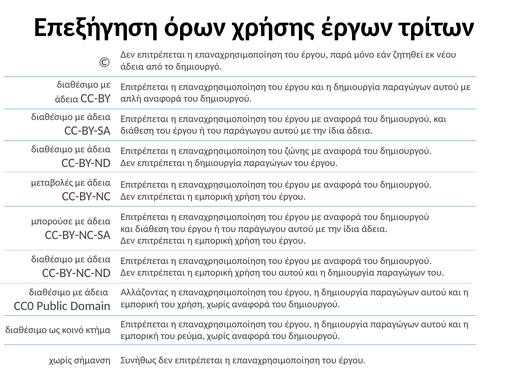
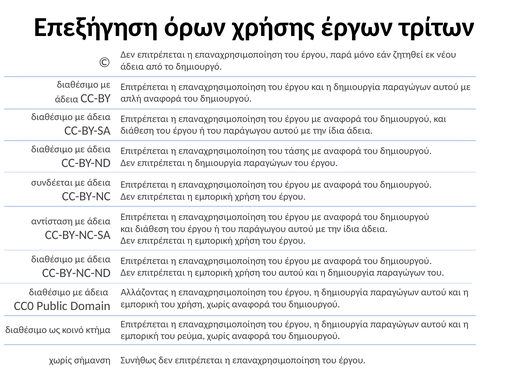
ζώνης: ζώνης -> τάσης (297, 151)
μεταβολές: μεταβολές -> συνδέεται (52, 182)
μπορούσε: μπορούσε -> αντίσταση (52, 221)
